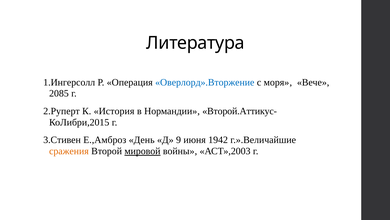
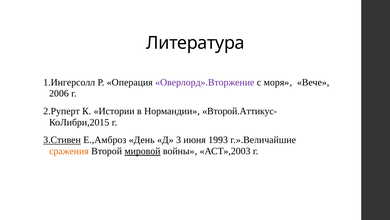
Оверлорд».Вторжение colour: blue -> purple (205, 82)
2085: 2085 -> 2006 (59, 93)
История: История -> Истории (114, 111)
3.Стивен underline: none -> present (62, 140)
9: 9 -> 3 (179, 140)
1942: 1942 -> 1993 (218, 140)
